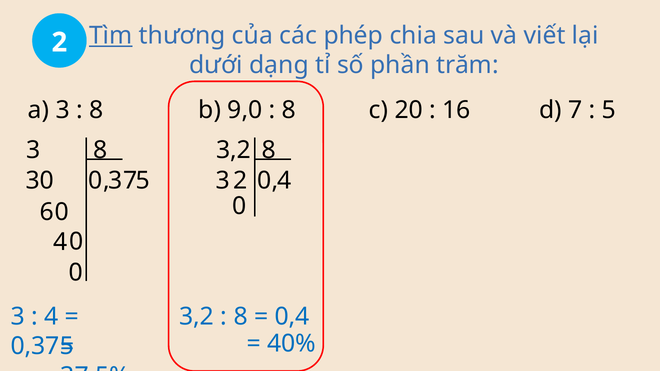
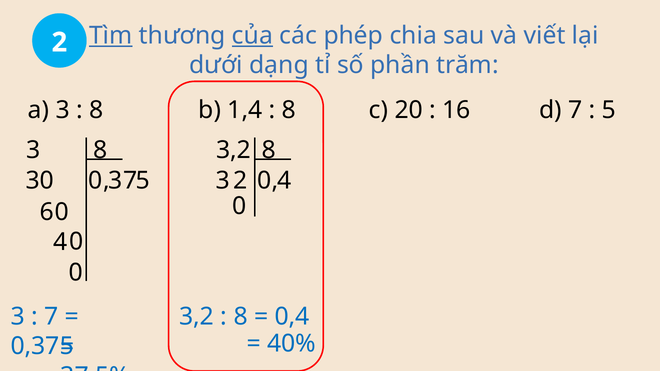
của underline: none -> present (252, 35)
9,0: 9,0 -> 1,4 (245, 110)
4: 4 -> 7 (51, 317)
